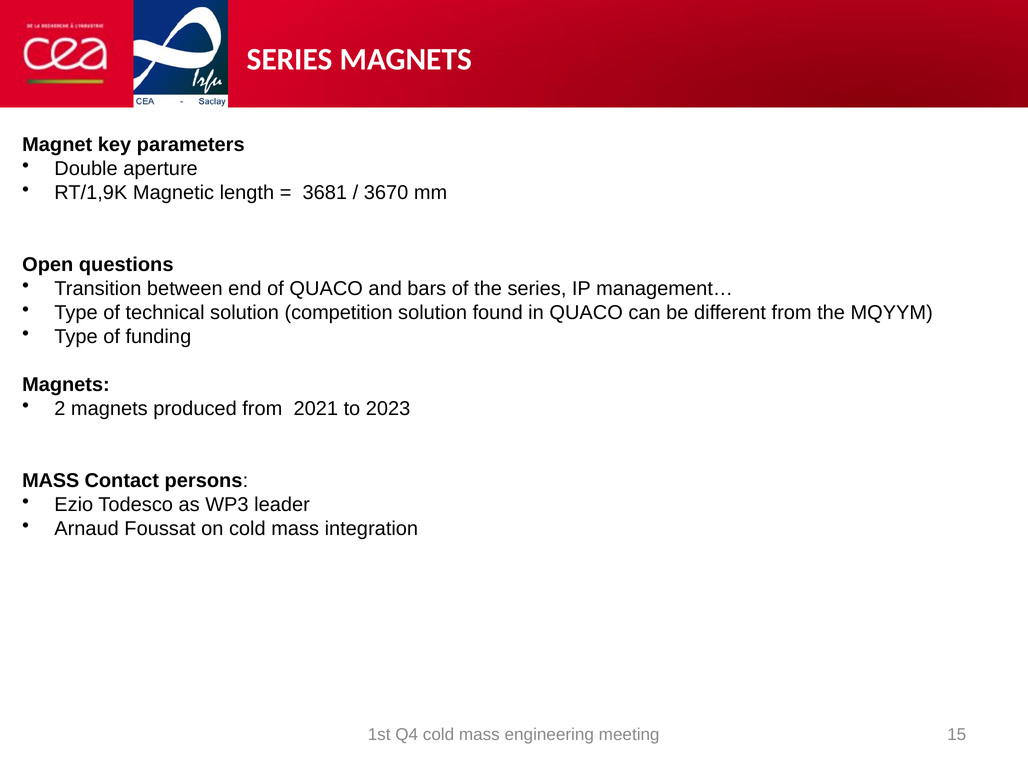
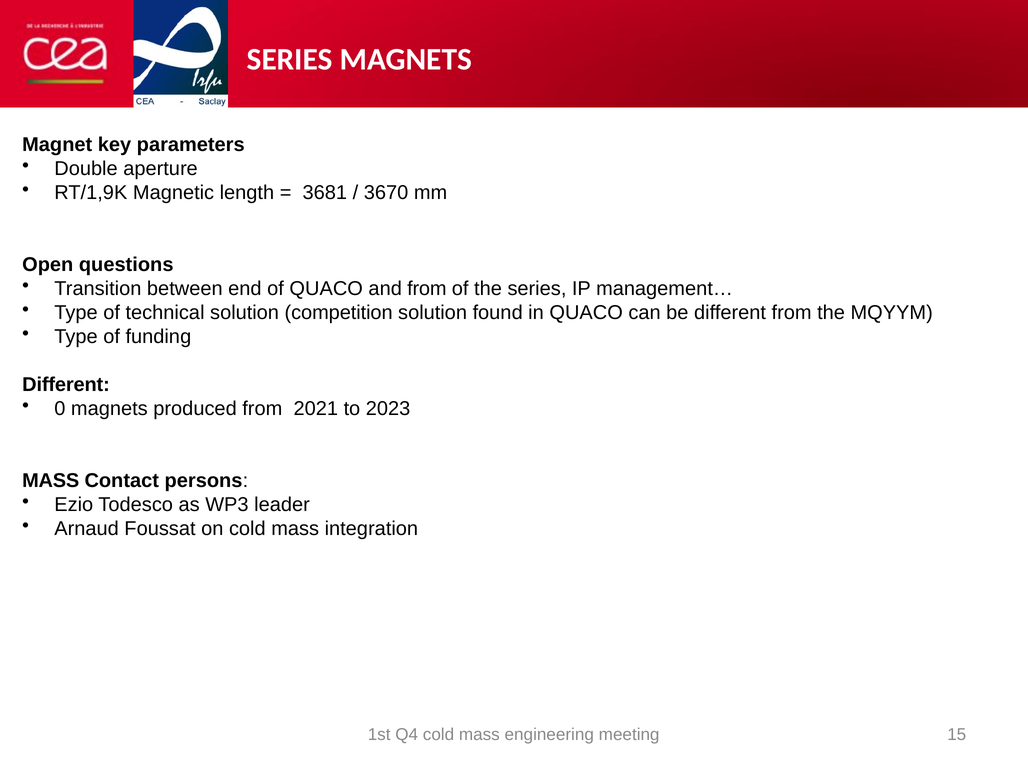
and bars: bars -> from (427, 289)
Magnets: Magnets -> Different (66, 385)
2: 2 -> 0 (60, 409)
